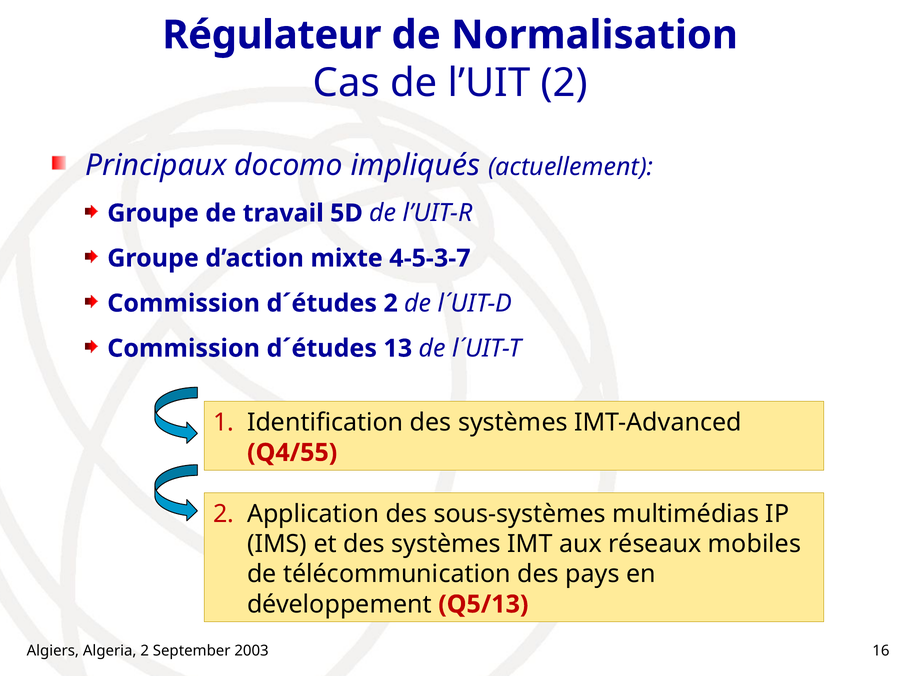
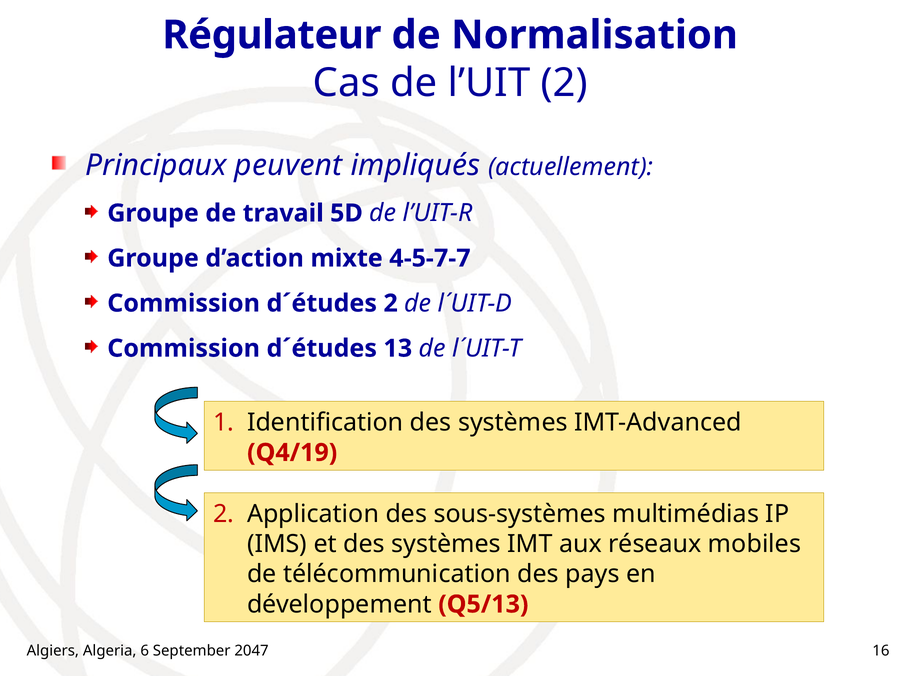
docomo: docomo -> peuvent (288, 165)
4-5-3-7: 4-5-3-7 -> 4-5-7-7 (430, 258)
Q4/55: Q4/55 -> Q4/19 (292, 452)
Algeria 2: 2 -> 6 (145, 650)
2003: 2003 -> 2047 (252, 650)
